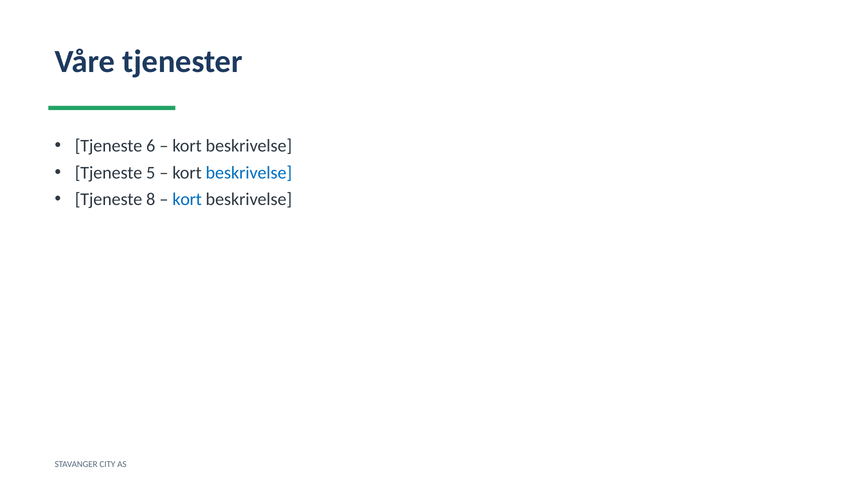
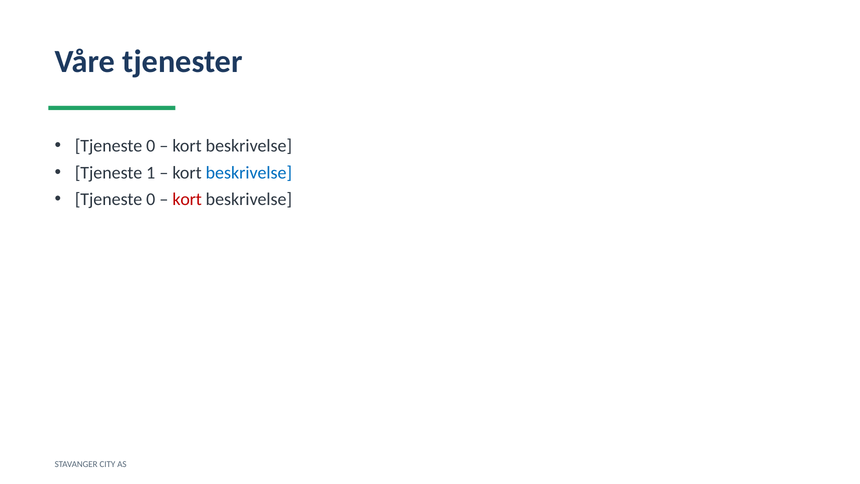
6: 6 -> 0 (151, 146)
5: 5 -> 1 (151, 173)
8: 8 -> 0 (151, 199)
kort colour: blue -> red (187, 199)
